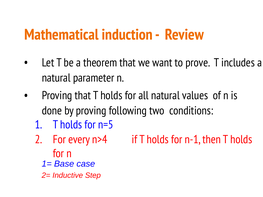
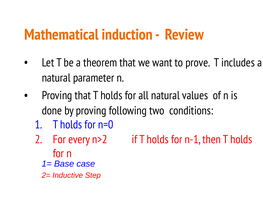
n=5: n=5 -> n=0 (106, 125)
n>4: n>4 -> n>2 (100, 140)
